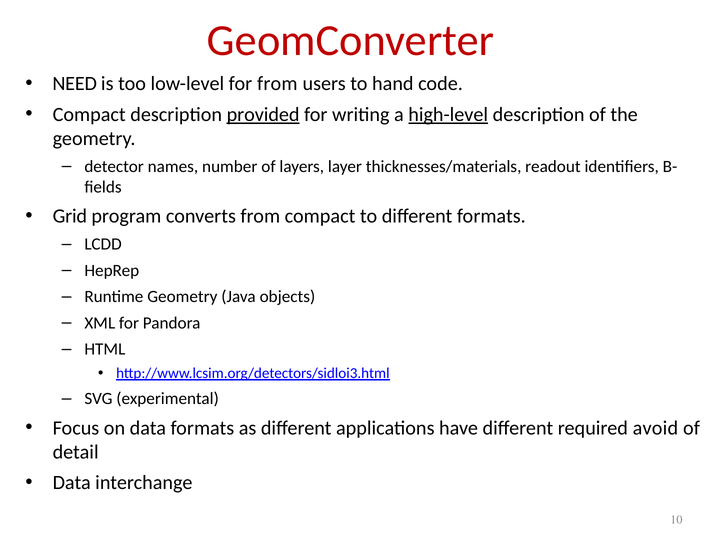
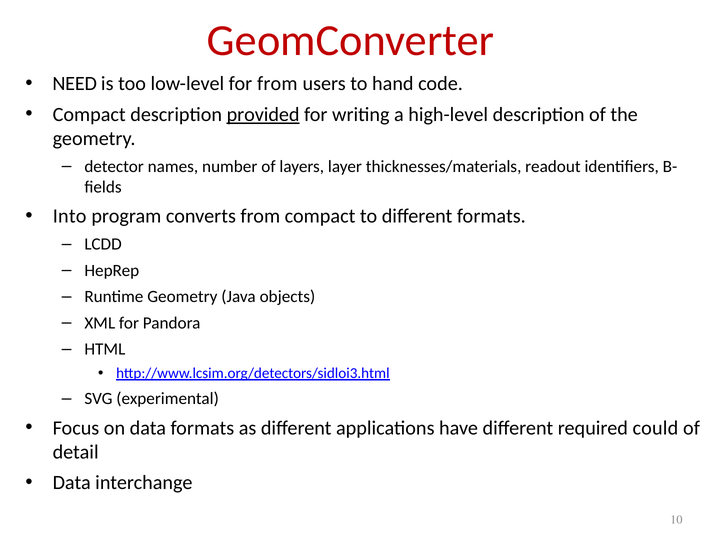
high-level underline: present -> none (448, 114)
Grid: Grid -> Into (70, 216)
avoid: avoid -> could (655, 428)
